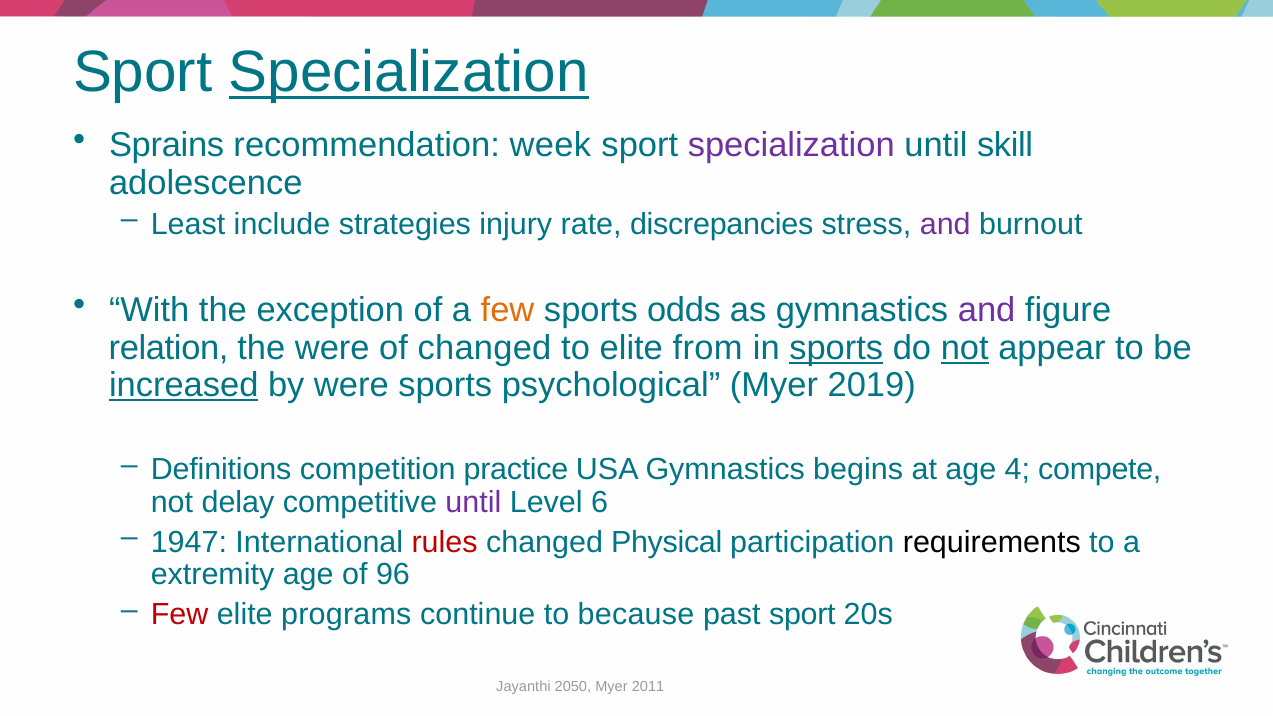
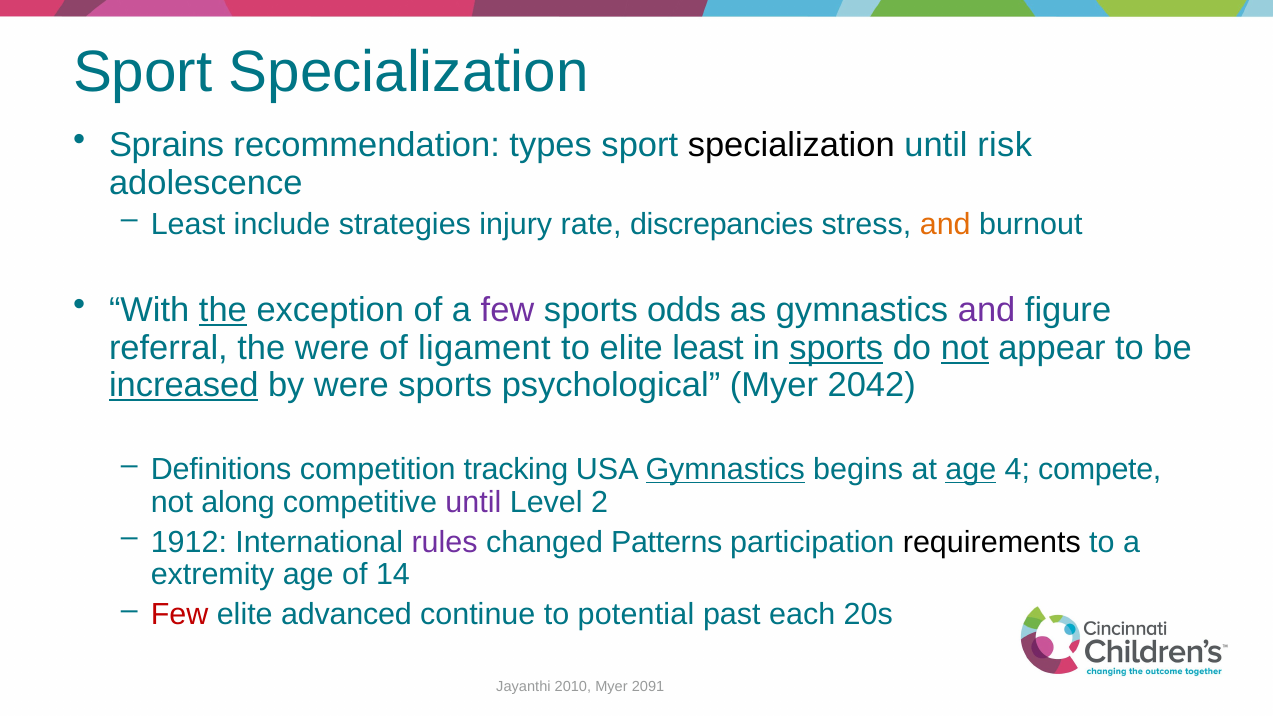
Specialization underline: present -> none (409, 73)
week: week -> types (551, 146)
specialization colour: purple -> black (791, 146)
skill: skill -> risk (1005, 146)
and colour: purple -> orange (945, 224)
the underline: none -> present (223, 311)
few colour: orange -> purple (508, 311)
relation: relation -> referral (168, 348)
of changed: changed -> ligament (484, 348)
elite from: from -> least (708, 348)
2019: 2019 -> 2042 (872, 385)
practice: practice -> tracking (516, 469)
Gymnastics underline: none -> present (725, 469)
age underline: none -> present (971, 469)
delay: delay -> along (238, 502)
6: 6 -> 2 (600, 502)
1947: 1947 -> 1912 (189, 542)
rules colour: red -> purple (445, 542)
Physical: Physical -> Patterns (667, 542)
96: 96 -> 14 (393, 575)
programs: programs -> advanced (347, 615)
because: because -> potential (636, 615)
past sport: sport -> each (802, 615)
2050: 2050 -> 2010 (573, 686)
2011: 2011 -> 2091 (648, 686)
